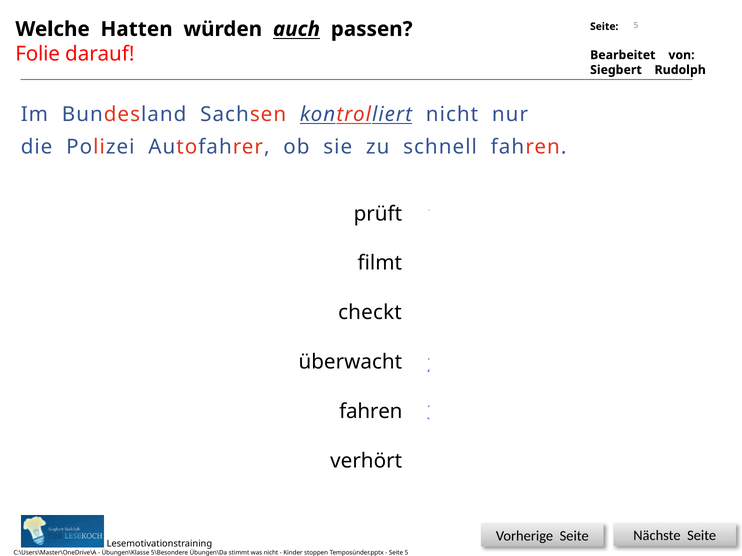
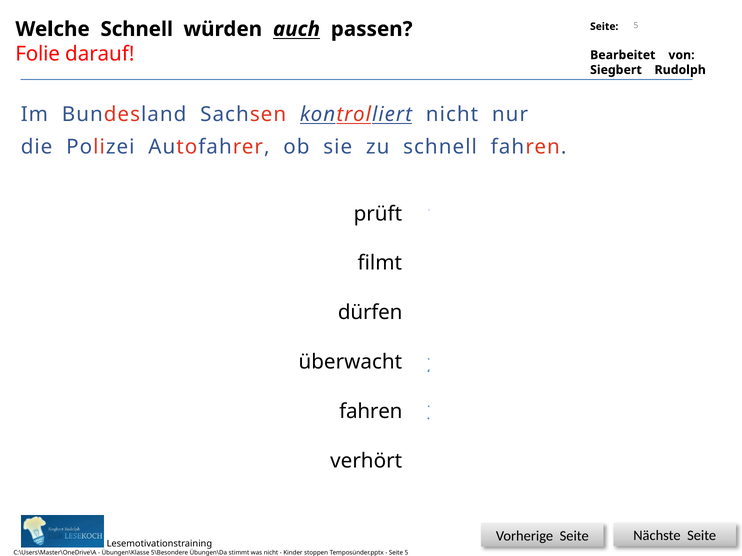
Hatten: Hatten -> Schnell (137, 29)
checkt: checkt -> dürfen (370, 313)
